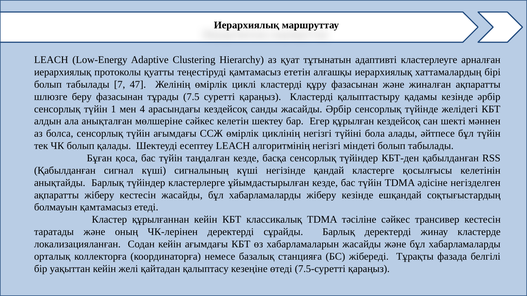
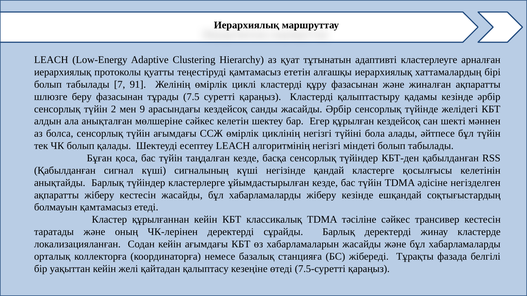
47: 47 -> 91 (138, 85)
1: 1 -> 2 (114, 109)
4: 4 -> 9 (142, 109)
